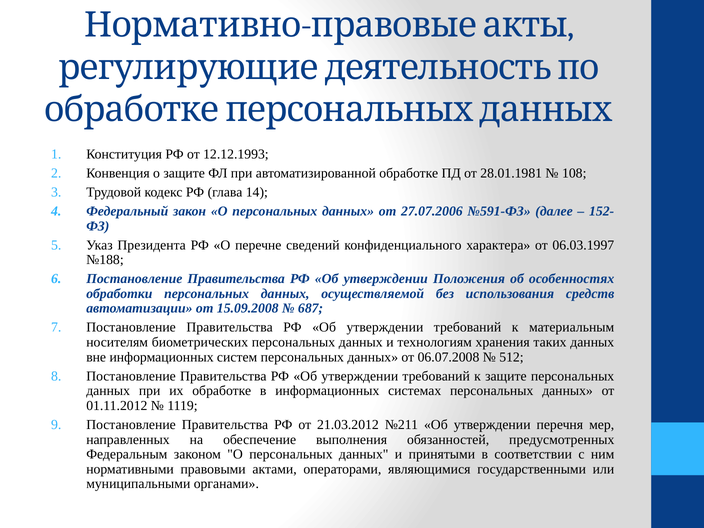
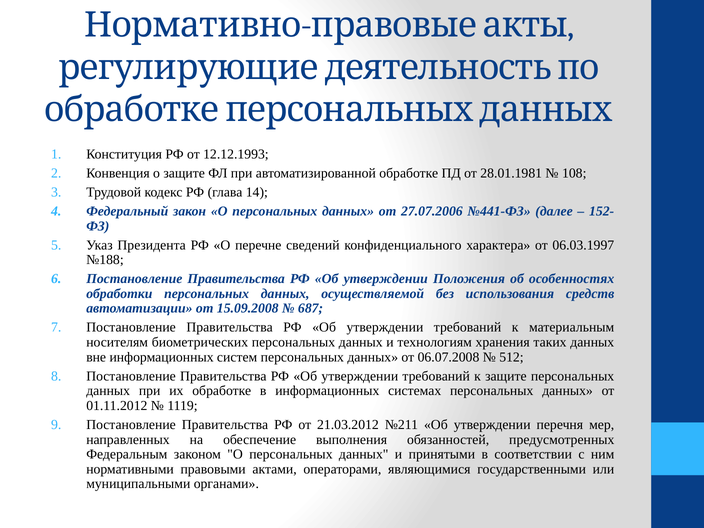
№591-ФЗ: №591-ФЗ -> №441-ФЗ (499, 211)
